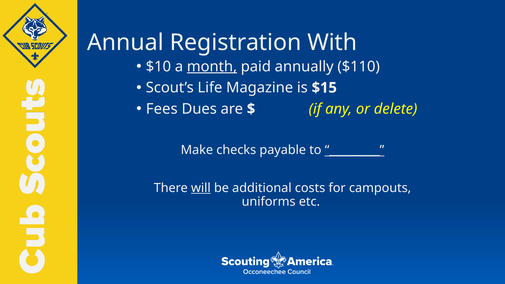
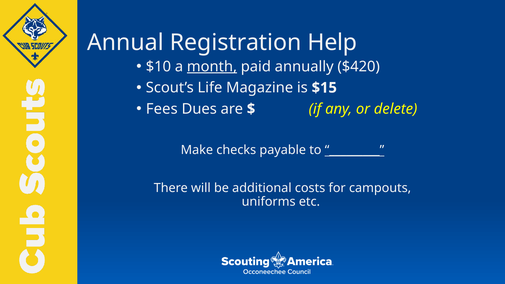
With: With -> Help (332, 42)
$110: $110 -> $420 (359, 67)
will underline: present -> none (201, 188)
